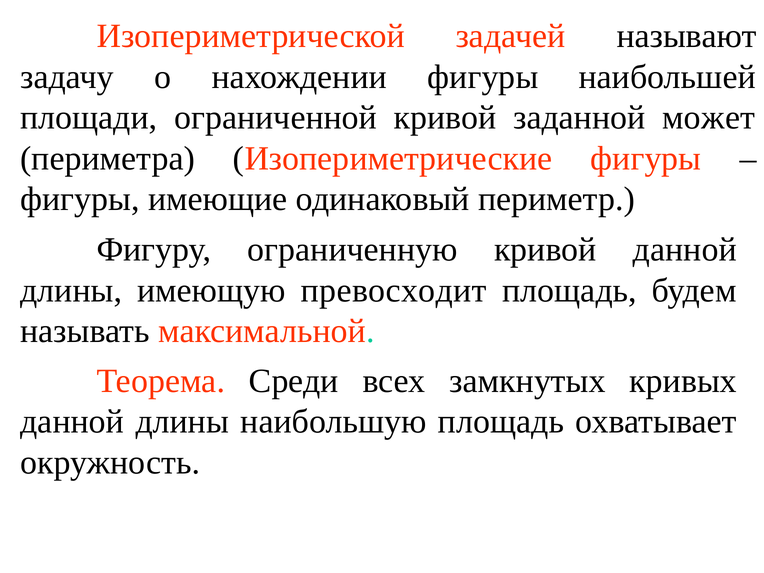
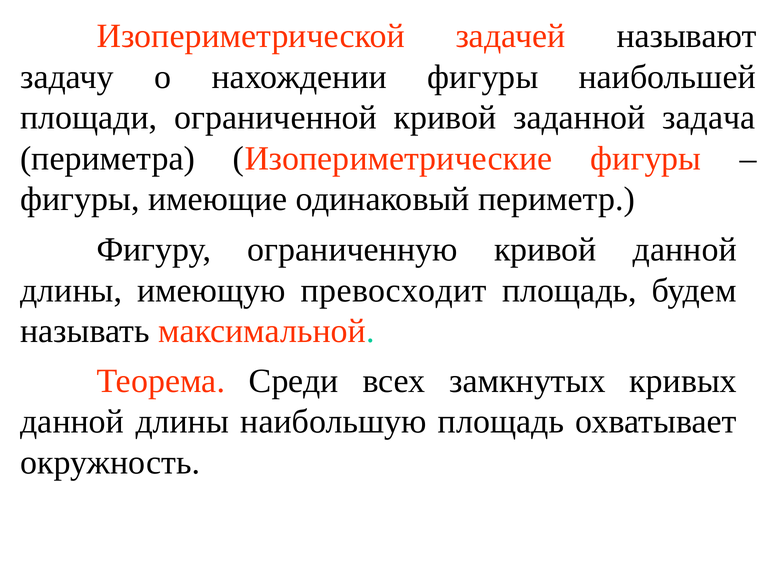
может: может -> задача (709, 118)
